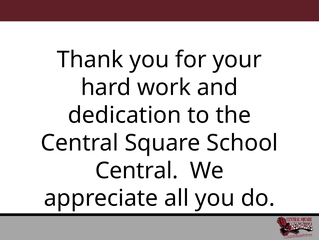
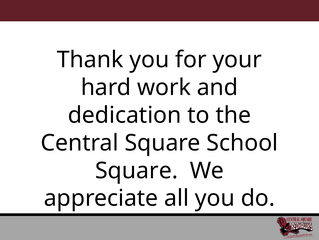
Central: Central -> Square (137, 170)
